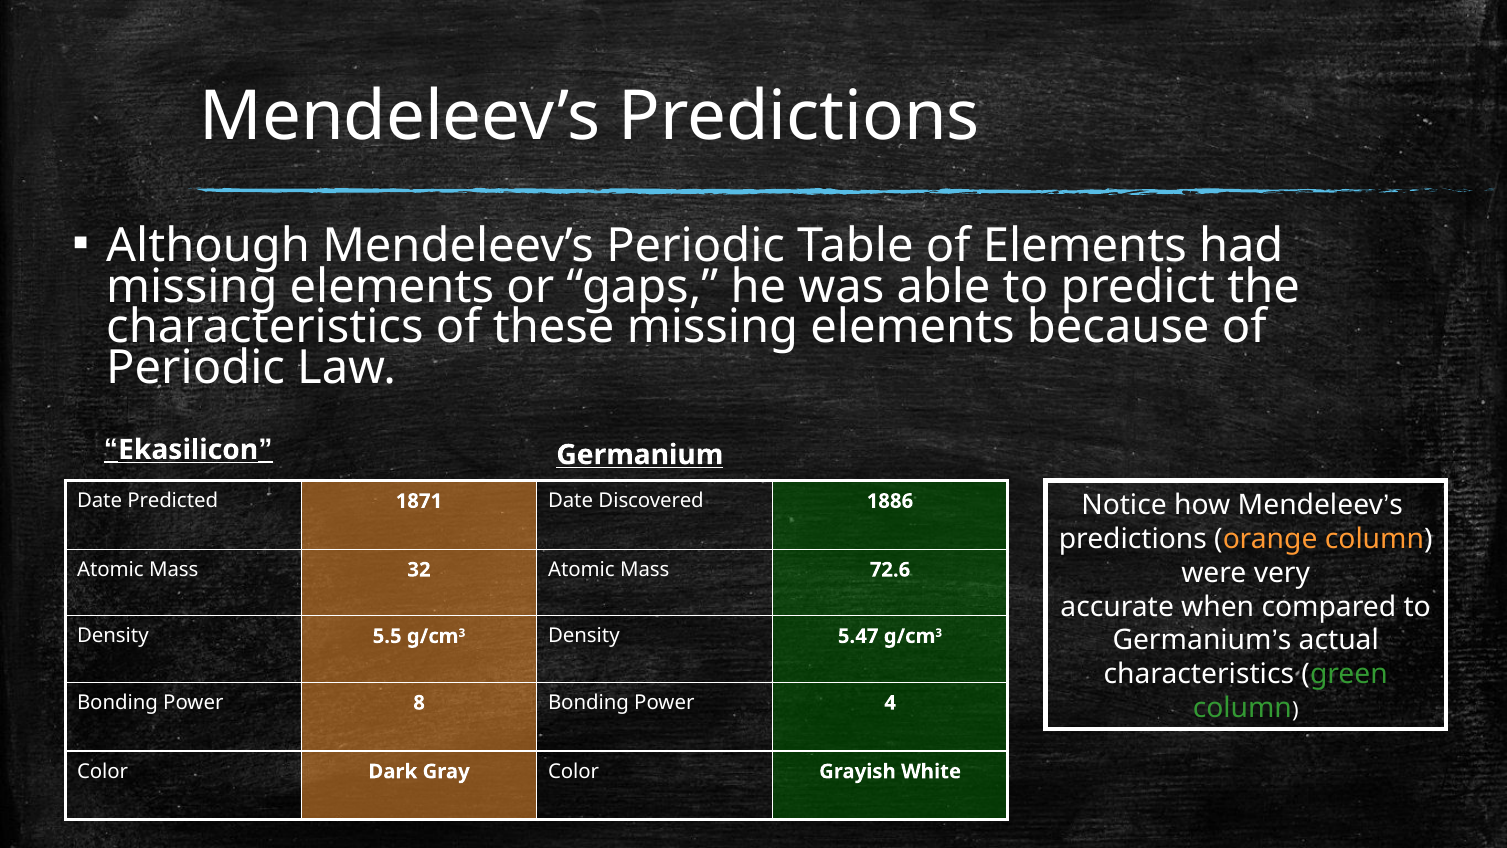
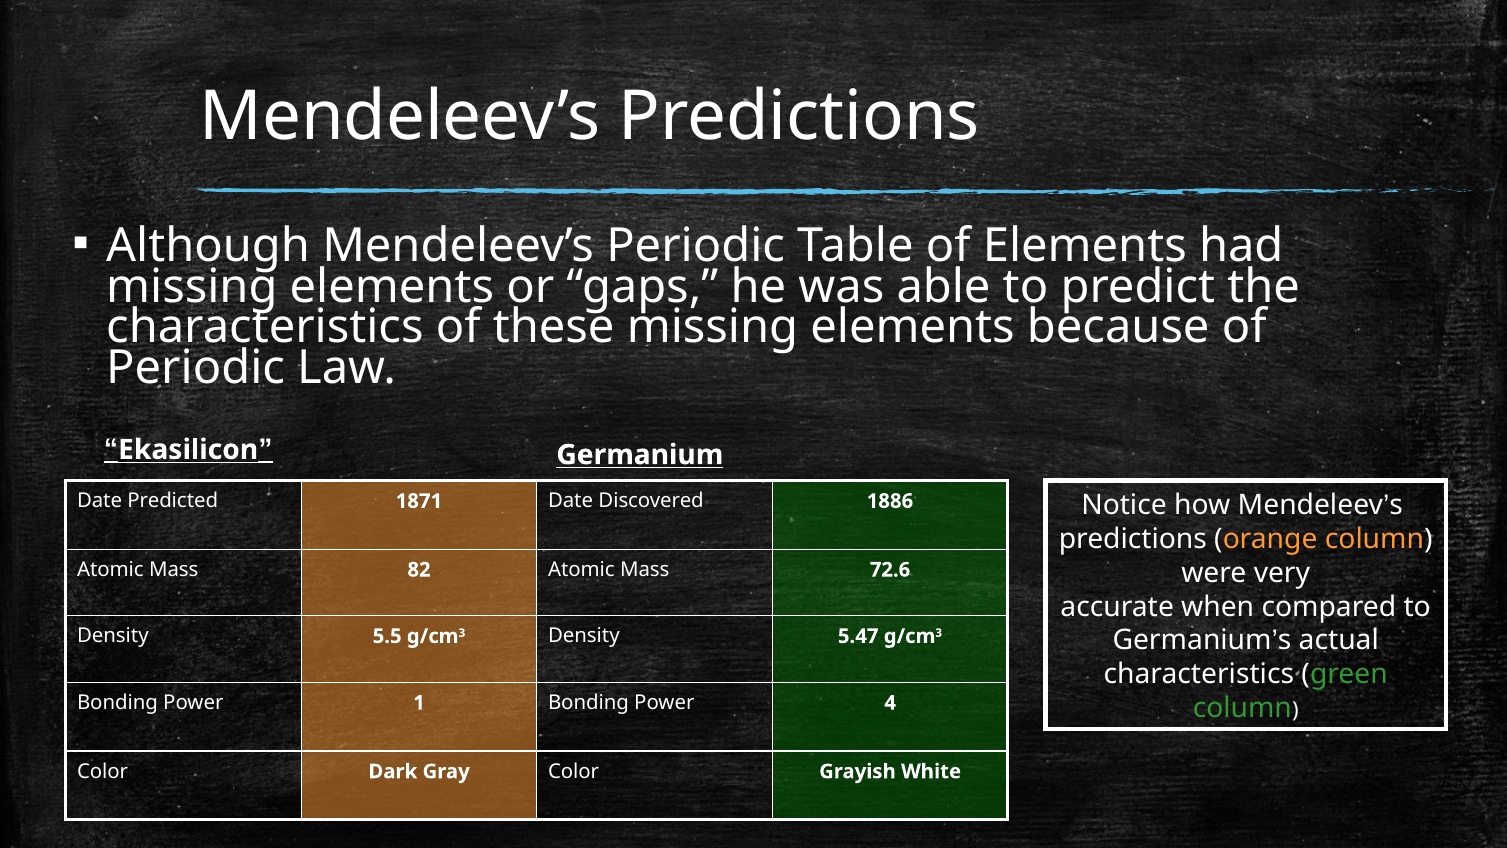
32: 32 -> 82 (419, 570)
8: 8 -> 1 (419, 703)
